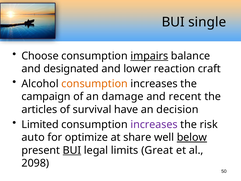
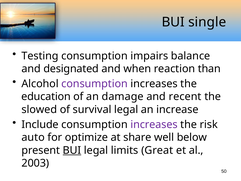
Choose: Choose -> Testing (40, 56)
impairs underline: present -> none (149, 56)
lower: lower -> when (137, 69)
craft: craft -> than (209, 69)
consumption colour: orange -> purple (95, 84)
campaign: campaign -> education (46, 96)
articles: articles -> slowed (39, 109)
survival have: have -> legal (126, 109)
decision: decision -> increase (177, 109)
Limited: Limited -> Include (40, 124)
below underline: present -> none (192, 137)
2098: 2098 -> 2003 (35, 163)
